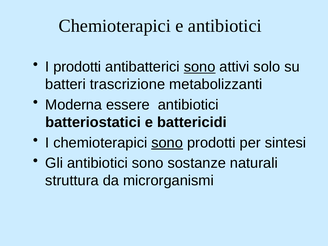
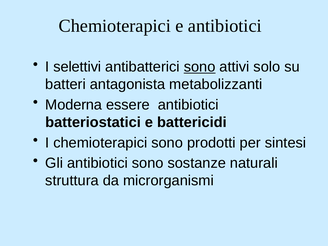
I prodotti: prodotti -> selettivi (77, 67)
trascrizione: trascrizione -> antagonista (128, 84)
sono underline: present -> none (167, 143)
